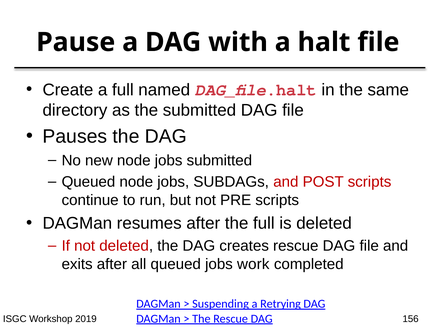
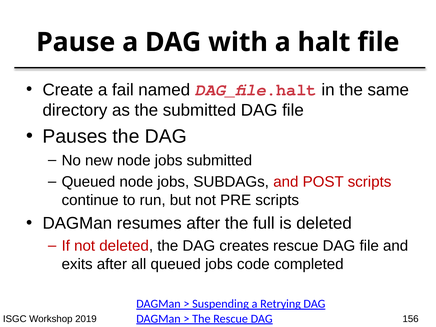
a full: full -> fail (123, 90)
work: work -> code (253, 264)
